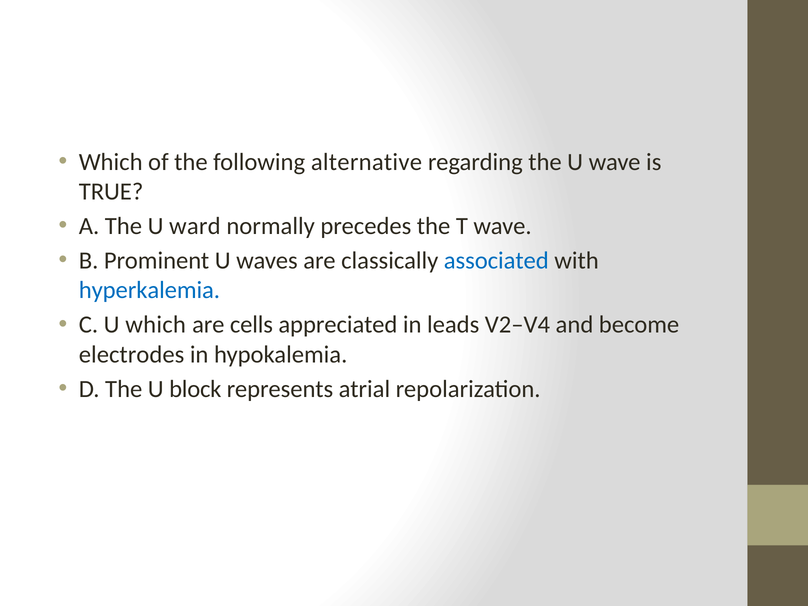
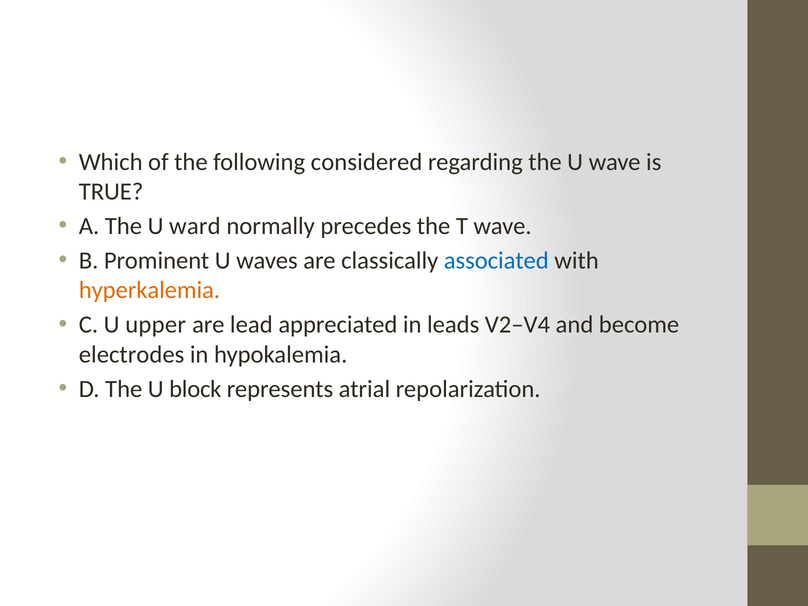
alternative: alternative -> considered (367, 162)
hyperkalemia colour: blue -> orange (149, 290)
U which: which -> upper (156, 325)
cells: cells -> lead (251, 325)
